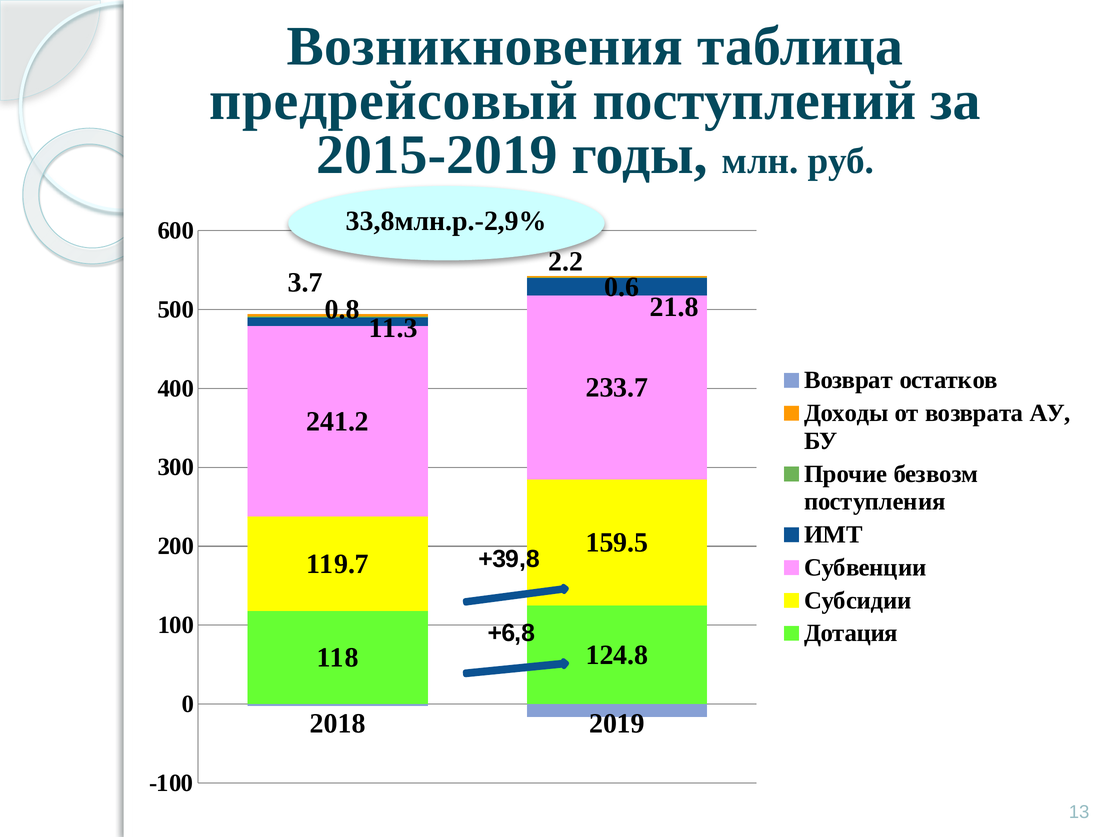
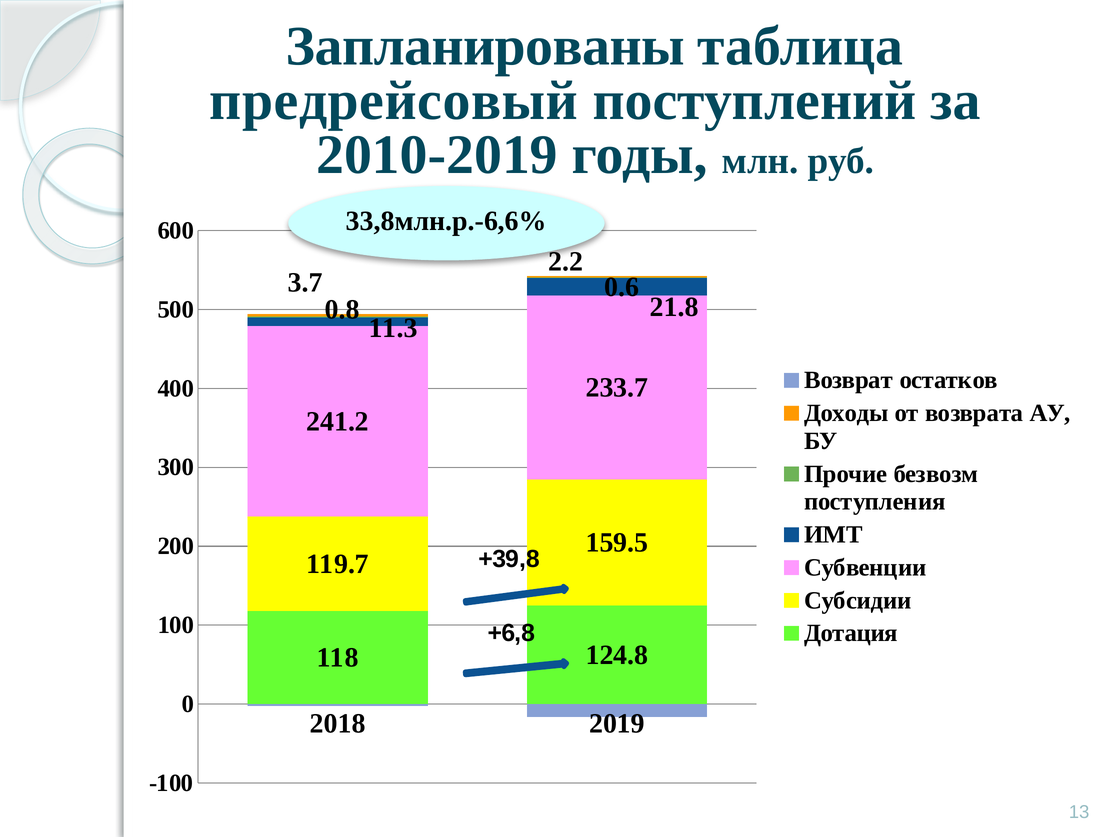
Возникновения: Возникновения -> Запланированы (485, 47)
2015-2019: 2015-2019 -> 2010-2019 (437, 155)
33,8млн.р.-2,9%: 33,8млн.р.-2,9% -> 33,8млн.р.-6,6% (446, 221)
